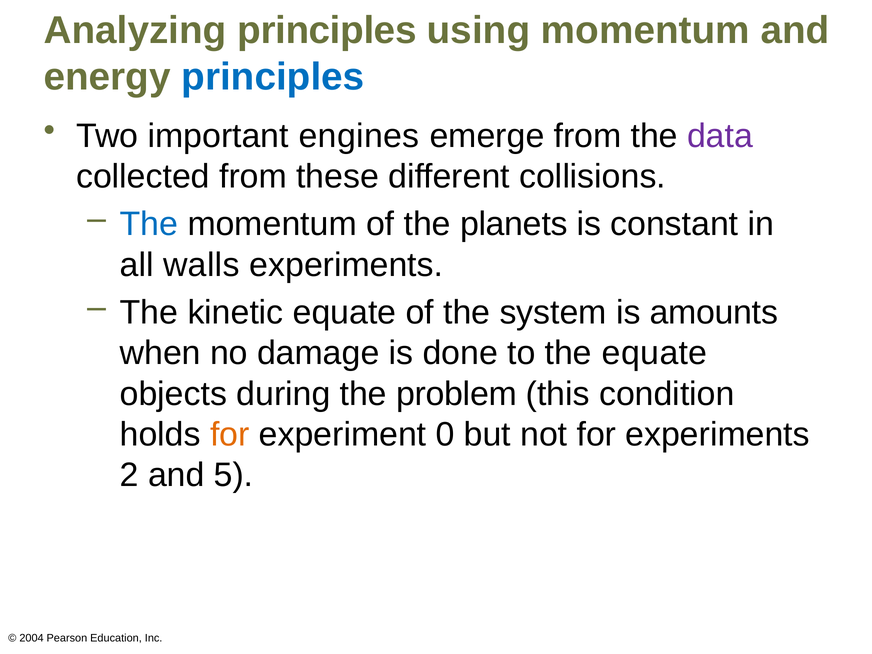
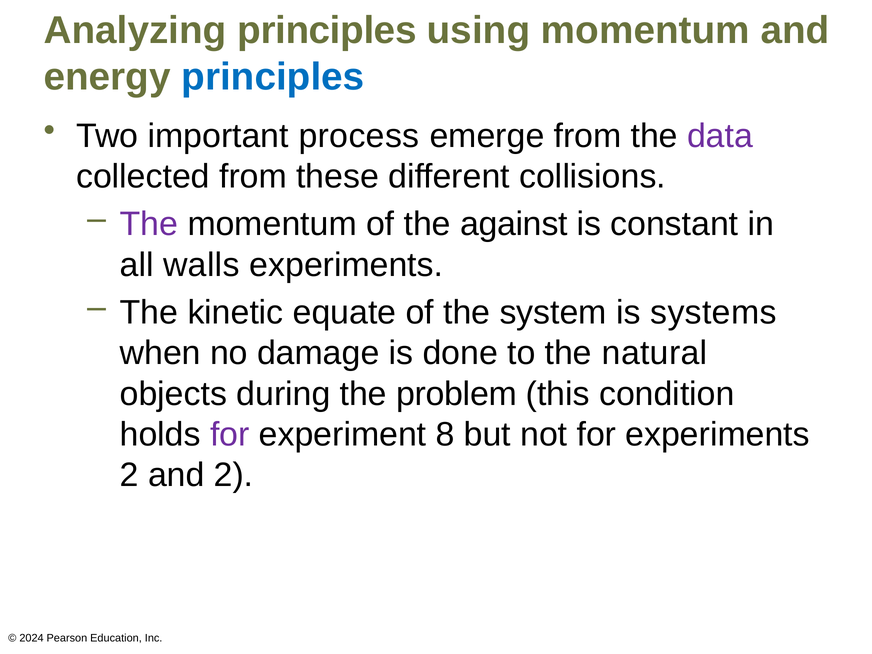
engines: engines -> process (359, 136)
The colour: blue -> purple (149, 224)
planets: planets -> against (514, 224)
amounts: amounts -> systems (714, 312)
the equate: equate -> natural (655, 353)
for colour: orange -> purple (230, 435)
0: 0 -> 8 (445, 435)
and 5: 5 -> 2 (234, 475)
2004: 2004 -> 2024 (32, 638)
